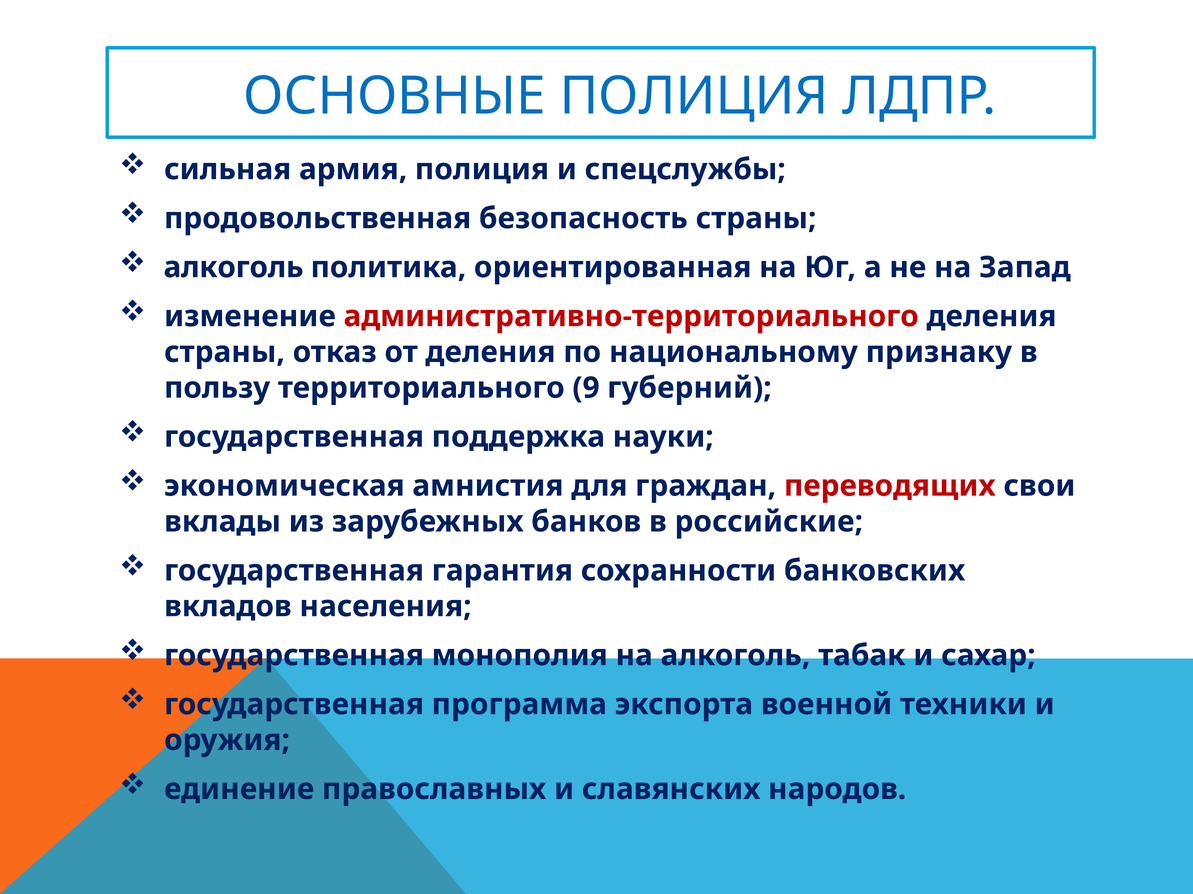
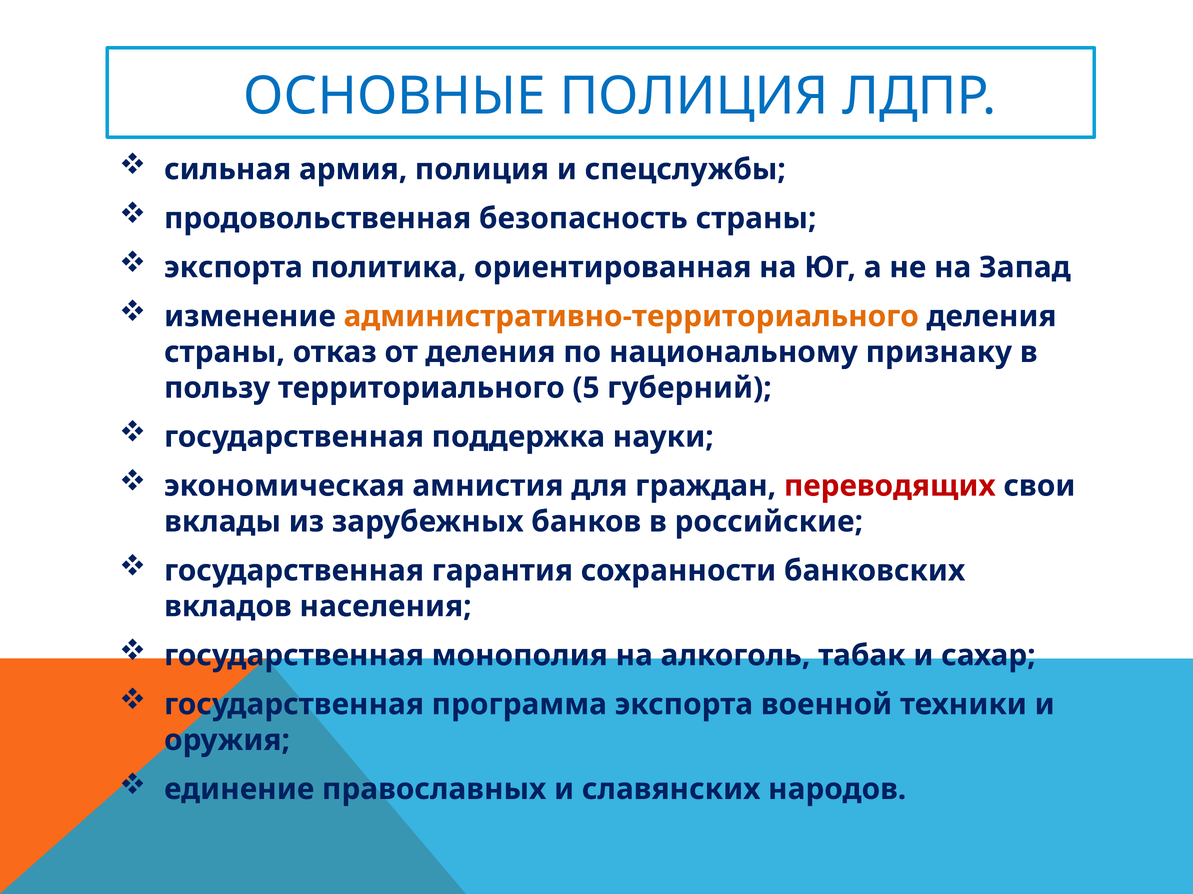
алкоголь: алкоголь -> экспорта (233, 268)
административно-территориального colour: red -> orange (631, 317)
9: 9 -> 5 (586, 388)
